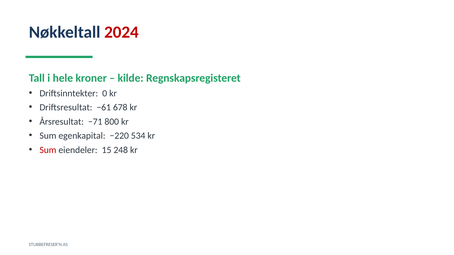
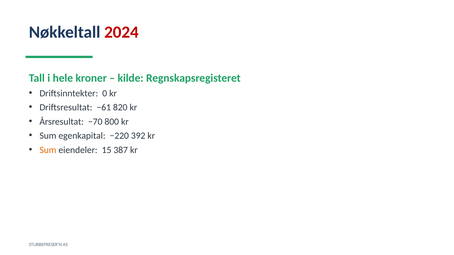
678: 678 -> 820 (120, 108)
−71: −71 -> −70 (95, 122)
534: 534 -> 392 (138, 136)
Sum colour: red -> orange (48, 150)
248: 248 -> 387 (121, 150)
